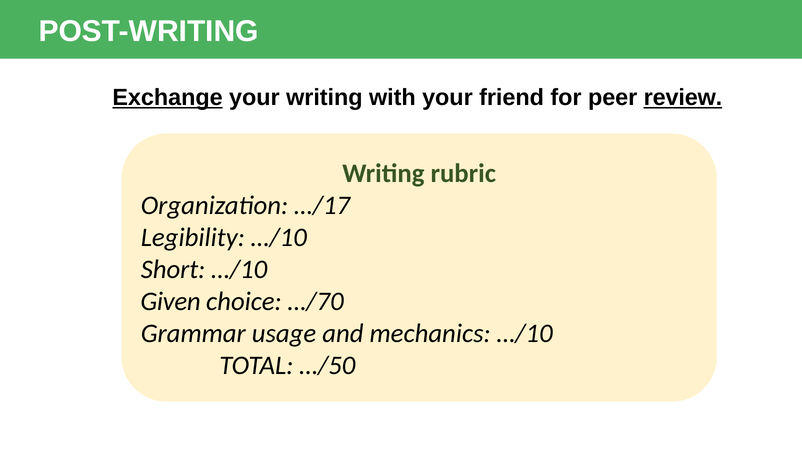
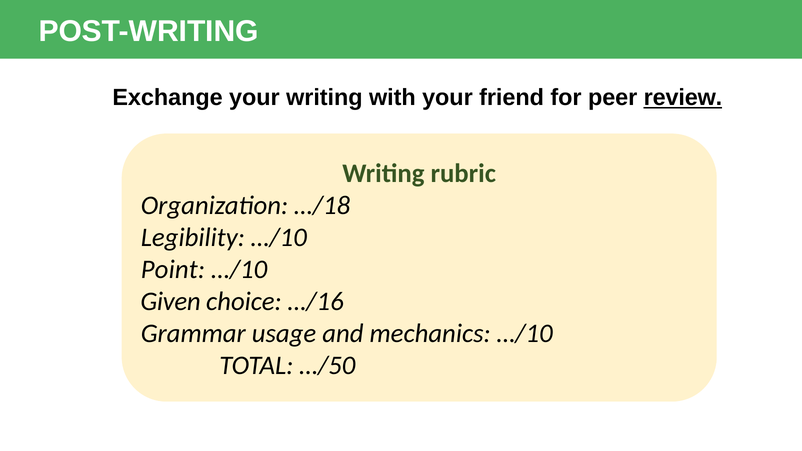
Exchange underline: present -> none (168, 98)
…/17: …/17 -> …/18 (322, 205)
Short: Short -> Point (173, 269)
…/70: …/70 -> …/16 (316, 302)
